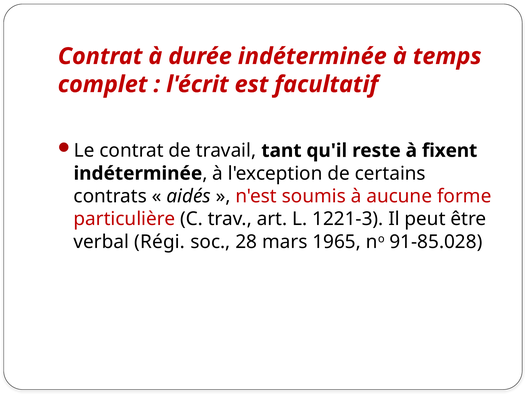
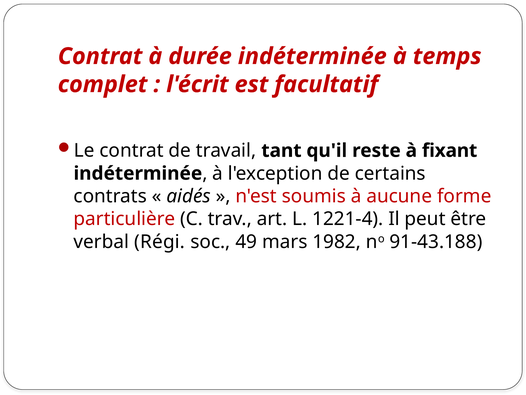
fixent: fixent -> fixant (450, 150)
1221-3: 1221-3 -> 1221-4 (348, 219)
28: 28 -> 49 (246, 242)
1965: 1965 -> 1982 (337, 242)
91-85.028: 91-85.028 -> 91-43.188 (436, 242)
